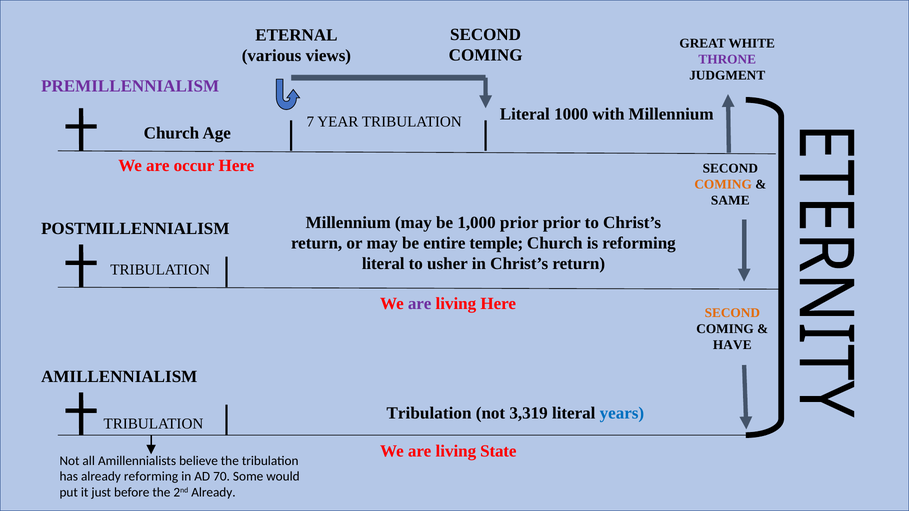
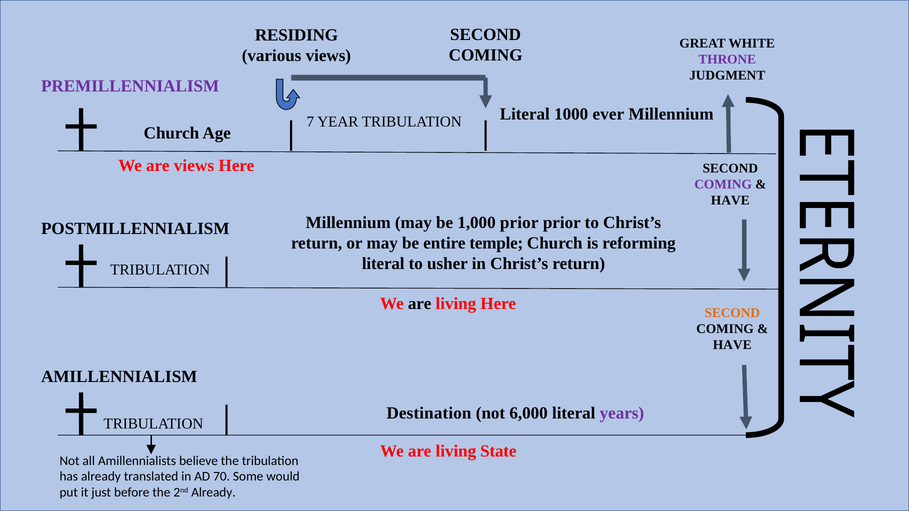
ETERNAL: ETERNAL -> RESIDING (297, 35)
with: with -> ever (608, 114)
are occur: occur -> views (194, 166)
COMING colour: orange -> purple (723, 184)
SAME: SAME -> HAVE (730, 200)
are colour: purple -> black (420, 304)
Tribulation: Tribulation -> Destination (429, 413)
3,319: 3,319 -> 6,000 (529, 413)
years colour: blue -> purple (622, 413)
already reforming: reforming -> translated (151, 477)
